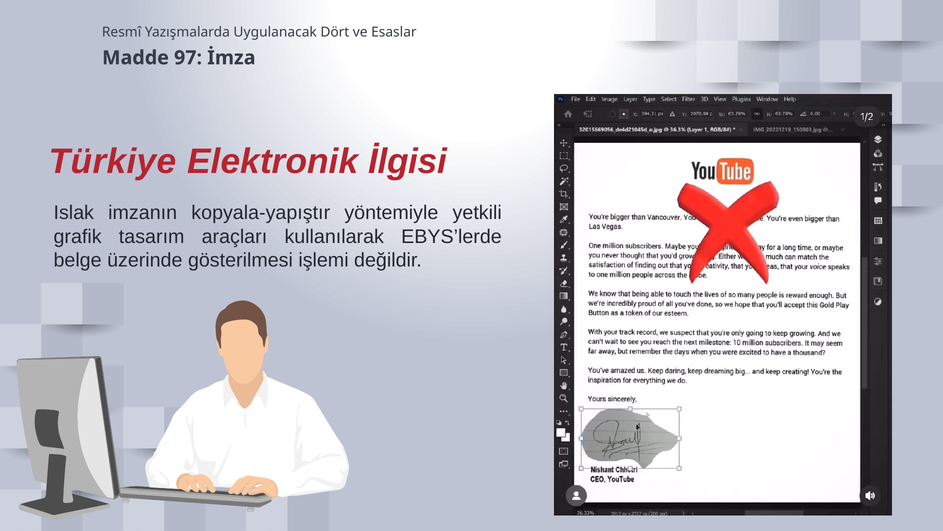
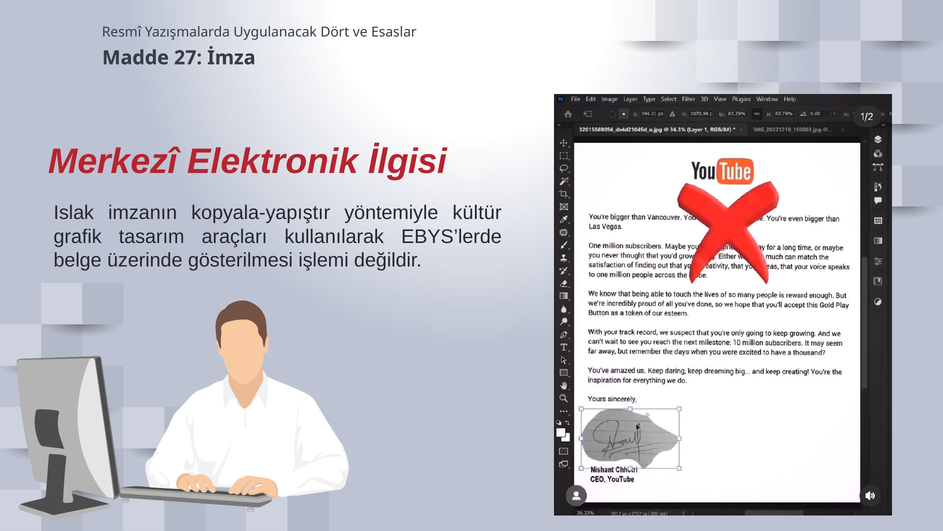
97: 97 -> 27 (188, 58)
Türkiye: Türkiye -> Merkezî (113, 161)
yetkili: yetkili -> kültür (477, 213)
